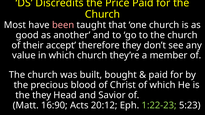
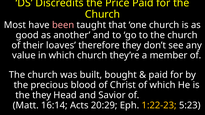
accept: accept -> loaves (61, 45)
16:90: 16:90 -> 16:14 (54, 106)
20:12: 20:12 -> 20:29 (104, 106)
1:22-23 colour: light green -> yellow (159, 106)
